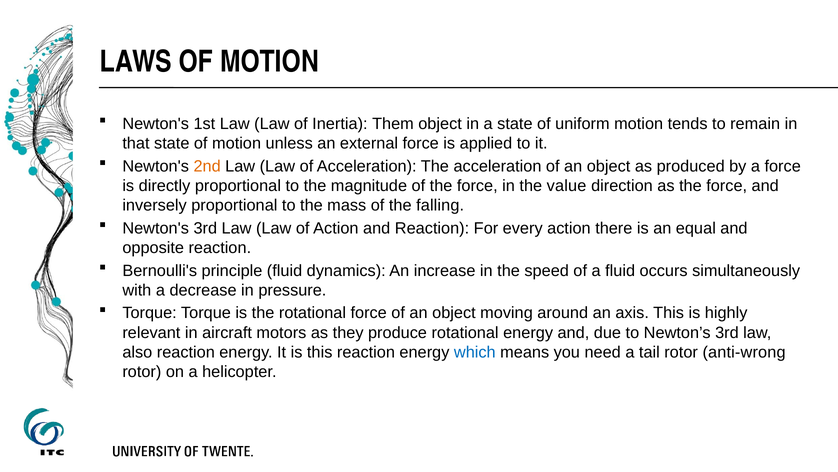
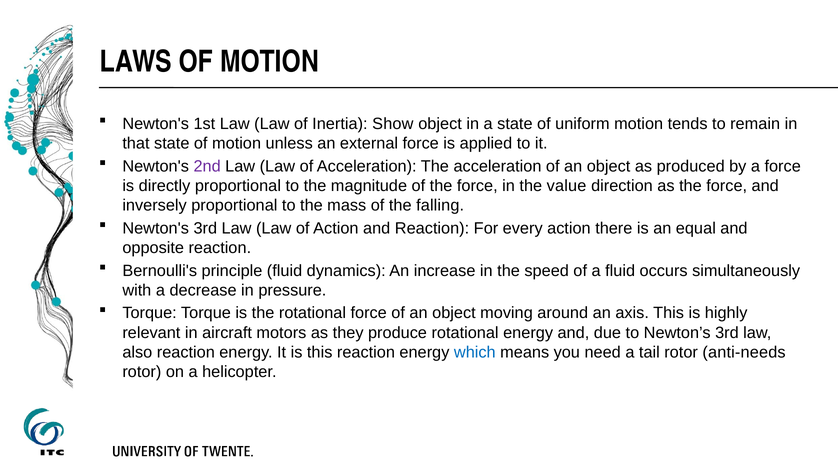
Them: Them -> Show (393, 124)
2nd colour: orange -> purple (207, 166)
anti-wrong: anti-wrong -> anti-needs (744, 352)
